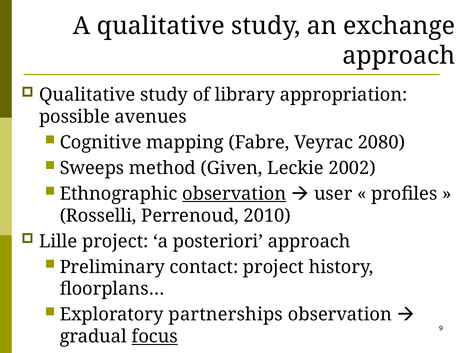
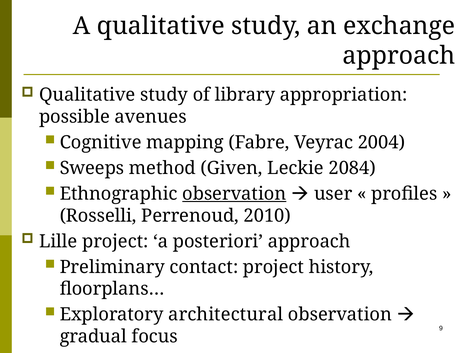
2080: 2080 -> 2004 (381, 143)
2002: 2002 -> 2084 (352, 168)
partnerships: partnerships -> architectural (226, 315)
focus underline: present -> none (155, 337)
